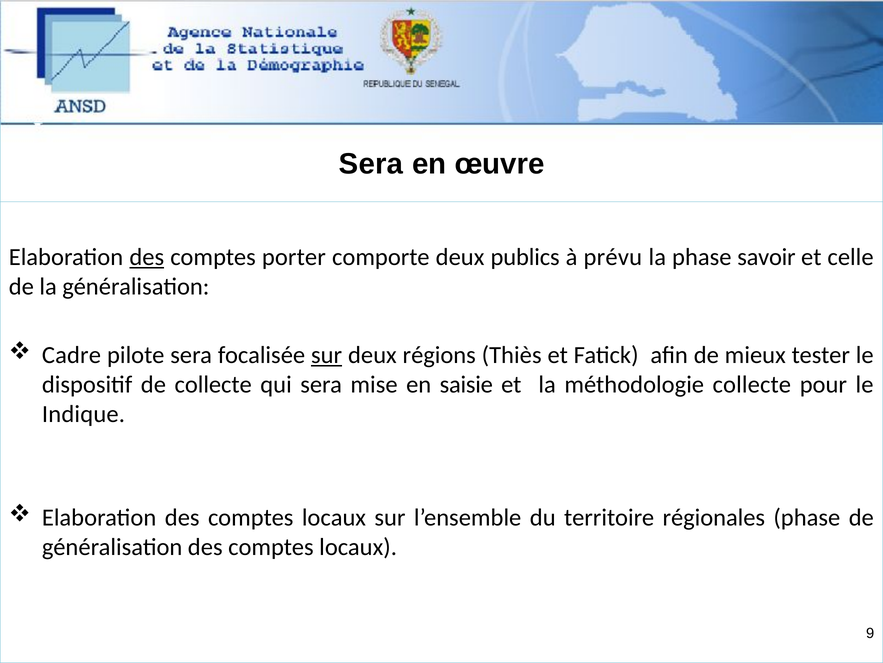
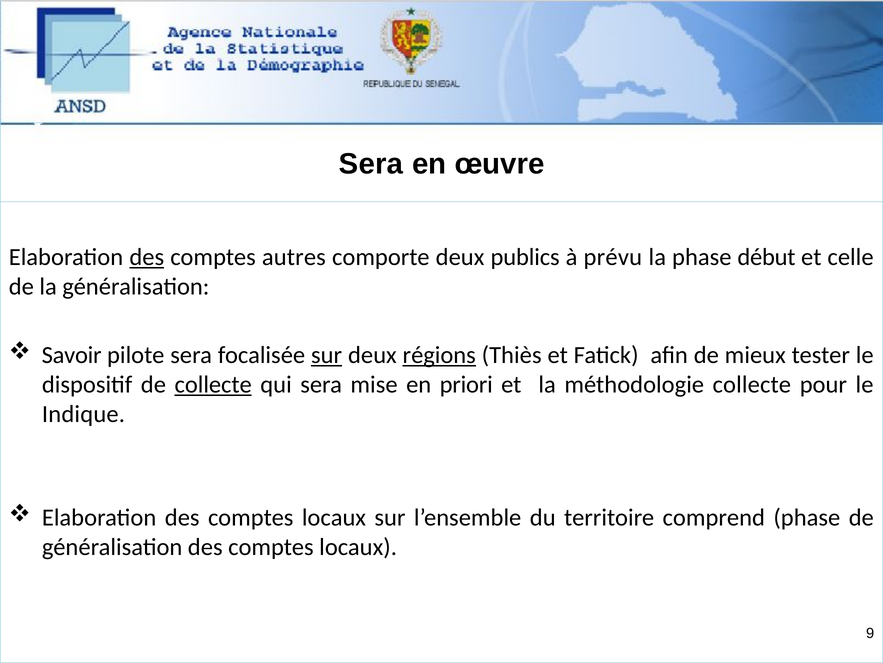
porter: porter -> autres (294, 257)
savoir: savoir -> début (766, 257)
Cadre: Cadre -> Savoir (72, 355)
régions underline: none -> present (439, 355)
collecte underline: none -> present (213, 384)
saisie: saisie -> priori (466, 384)
régionales: régionales -> comprend (714, 517)
